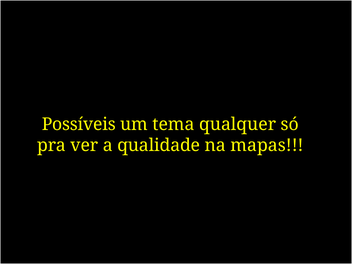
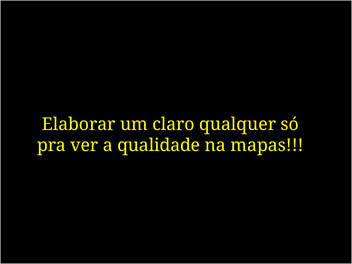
Possíveis: Possíveis -> Elaborar (79, 124)
tema: tema -> claro (173, 124)
